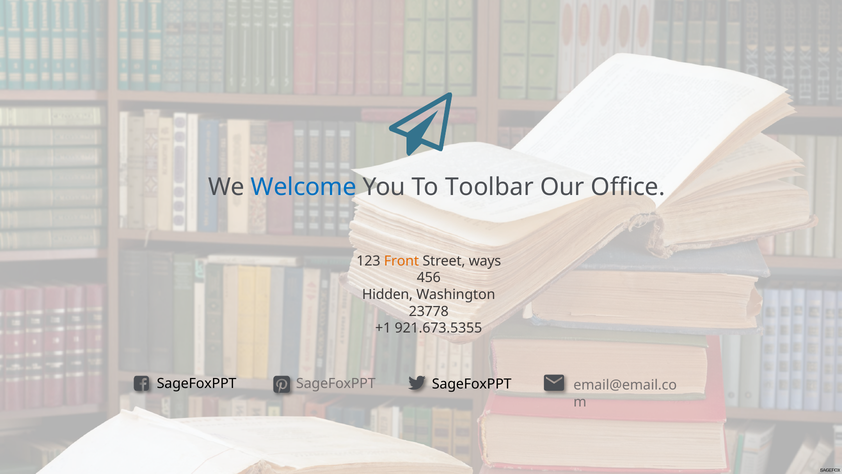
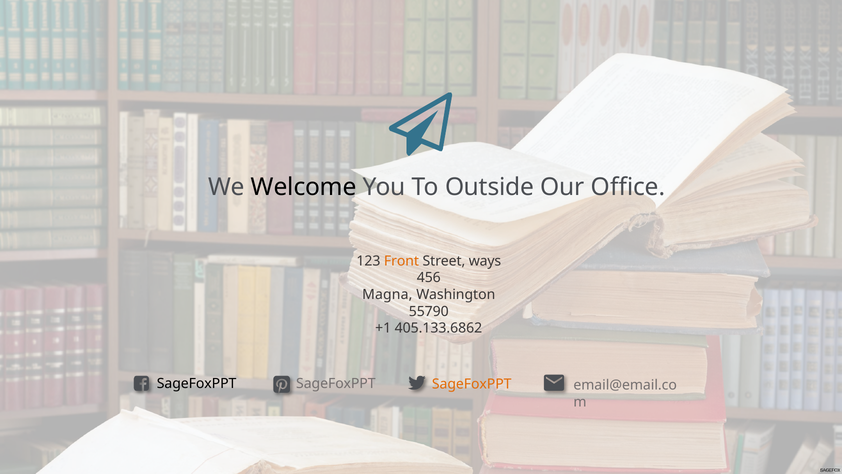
Welcome colour: blue -> black (304, 187)
Toolbar: Toolbar -> Outside (489, 187)
Hidden: Hidden -> Magna (387, 294)
23778: 23778 -> 55790 (429, 311)
921.673.5355: 921.673.5355 -> 405.133.6862 (438, 328)
SageFoxPPT colour: black -> orange (472, 384)
